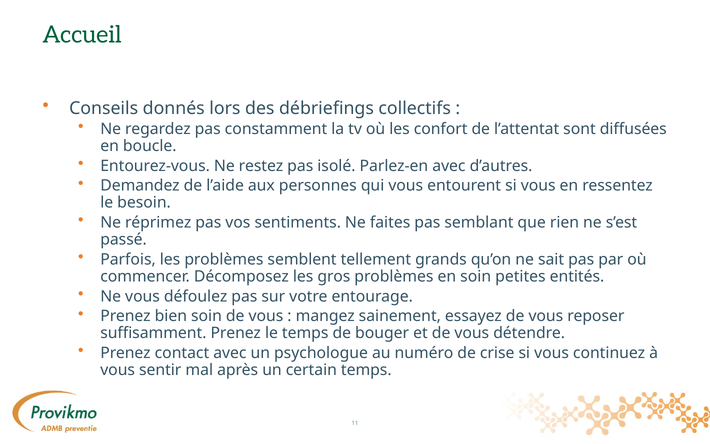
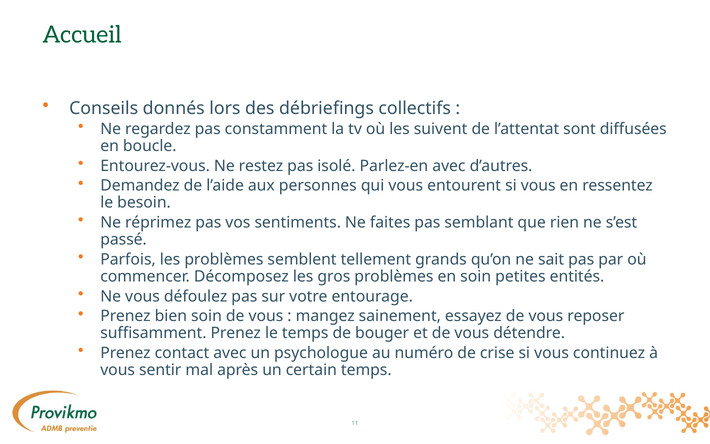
confort: confort -> suivent (441, 129)
